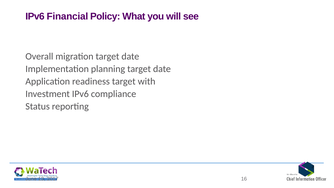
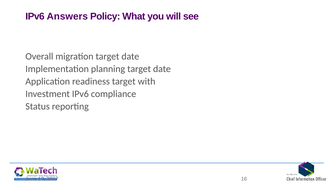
Financial: Financial -> Answers (67, 16)
